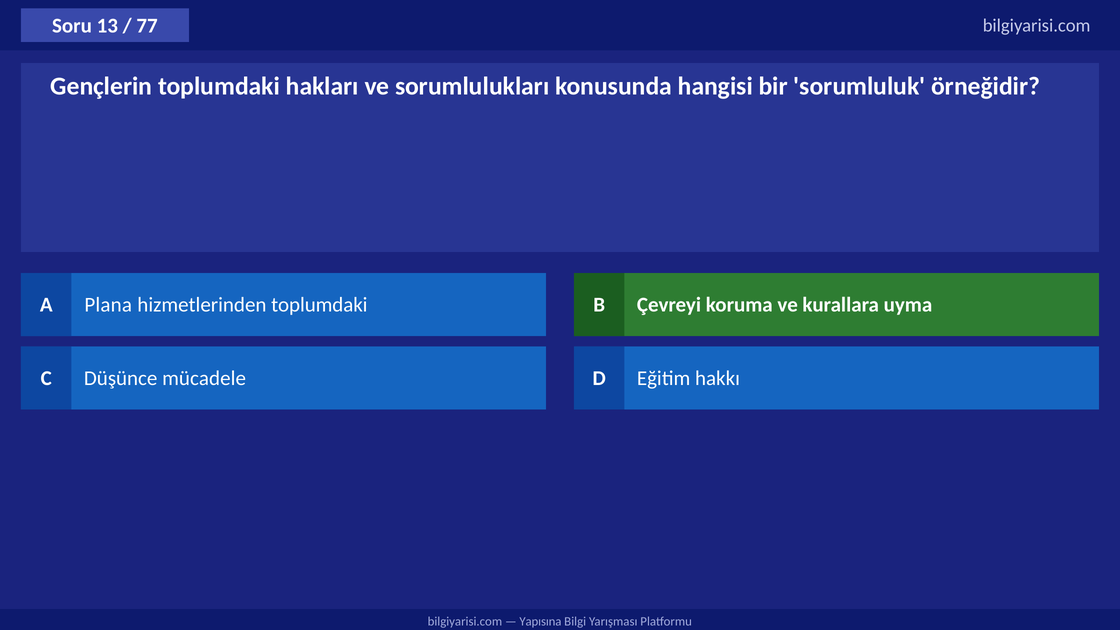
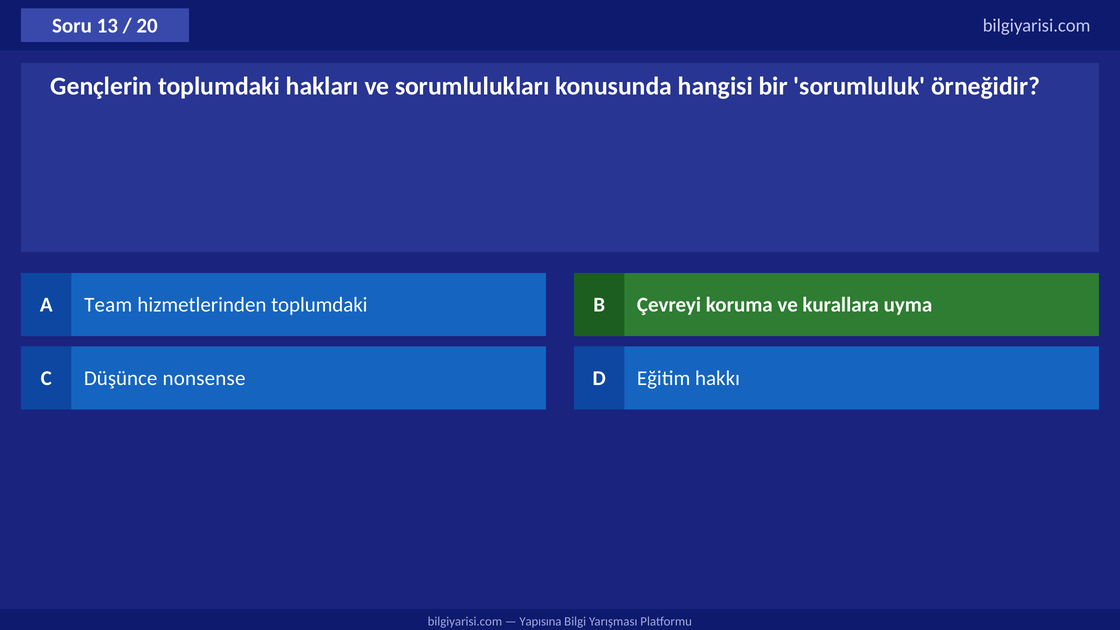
77: 77 -> 20 (147, 26)
Plana: Plana -> Team (108, 305)
mücadele: mücadele -> nonsense (204, 378)
